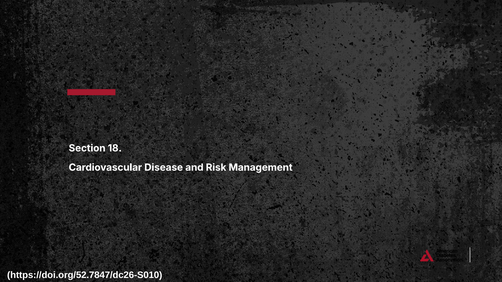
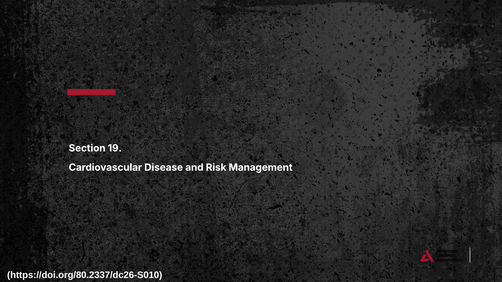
18: 18 -> 19 (115, 148)
https://doi.org/52.7847/dc26-S010: https://doi.org/52.7847/dc26-S010 -> https://doi.org/80.2337/dc26-S010 (85, 275)
